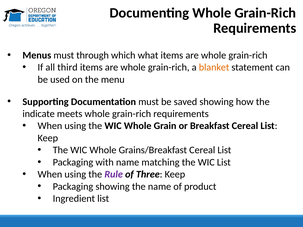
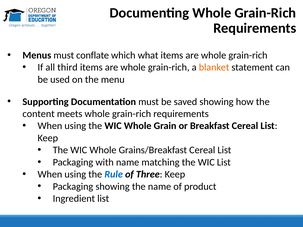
through: through -> conflate (93, 55)
indicate: indicate -> content (39, 114)
Rule colour: purple -> blue (114, 175)
